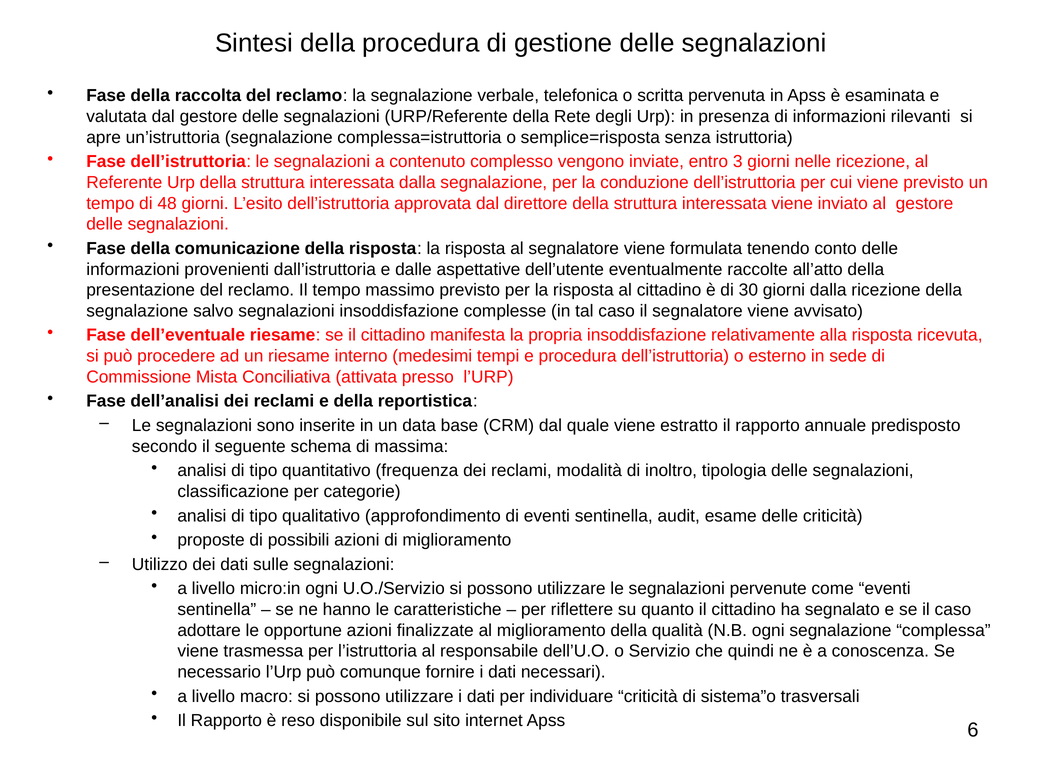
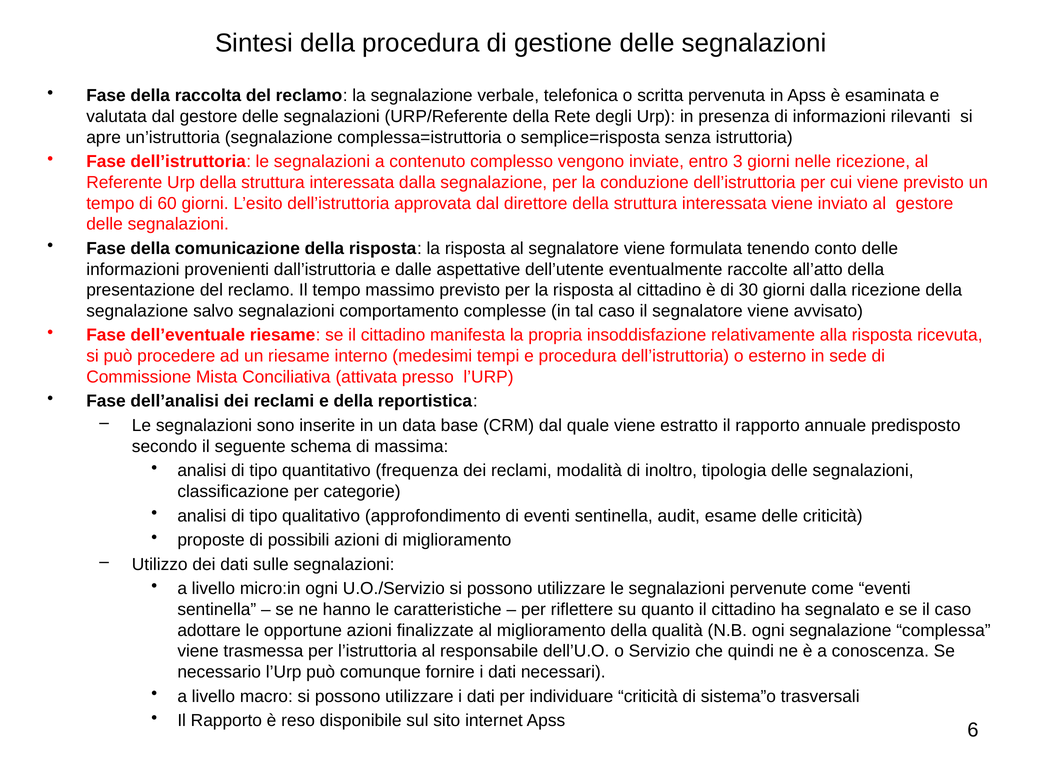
48: 48 -> 60 (167, 203)
segnalazioni insoddisfazione: insoddisfazione -> comportamento (399, 311)
